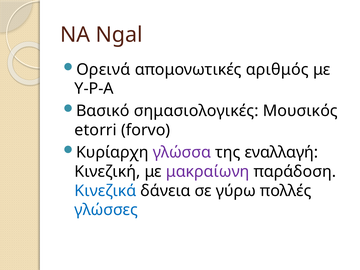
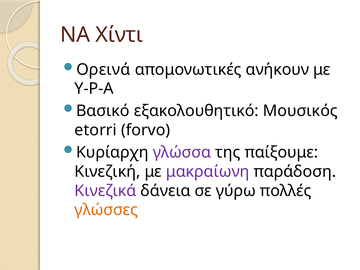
Ngal: Ngal -> Χίντι (119, 35)
αριθμός: αριθμός -> ανήκουν (277, 69)
σημασιολογικές: σημασιολογικές -> εξακολουθητικό (196, 111)
εναλλαγή: εναλλαγή -> παίξουμε (281, 152)
Κινεζικά colour: blue -> purple (105, 191)
γλώσσες colour: blue -> orange (106, 210)
